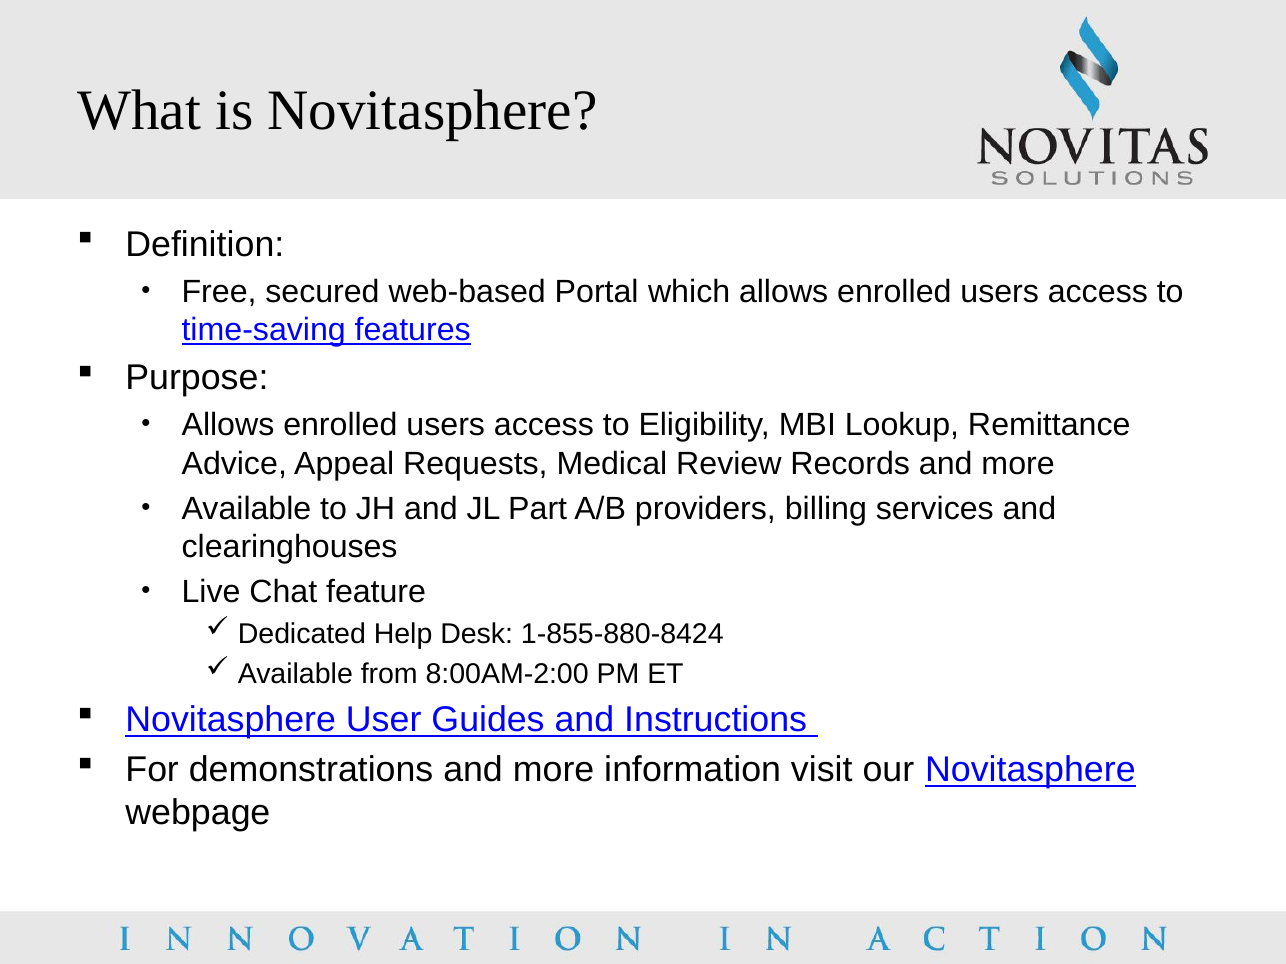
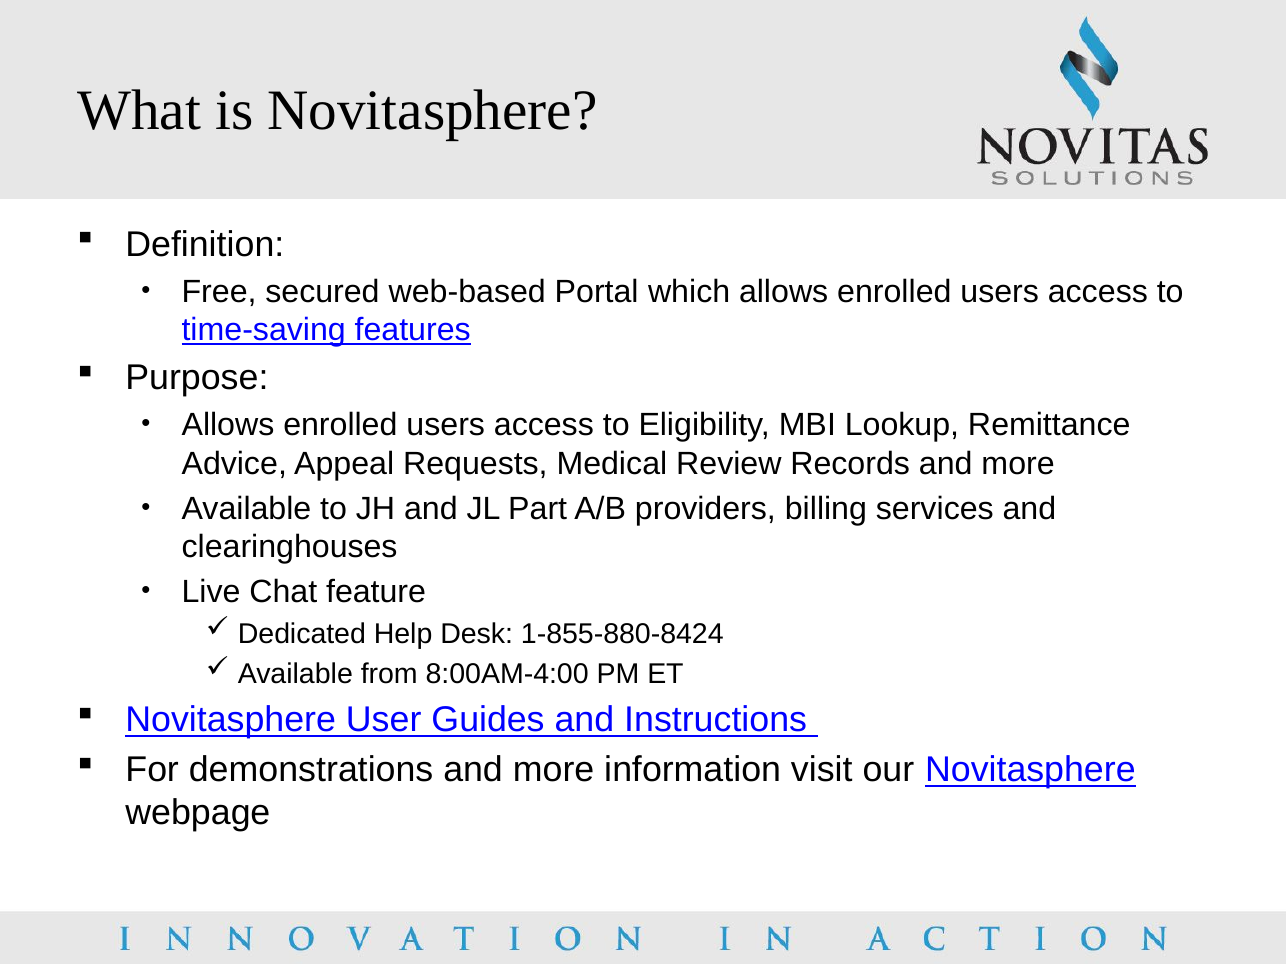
8:00AM-2:00: 8:00AM-2:00 -> 8:00AM-4:00 (507, 674)
